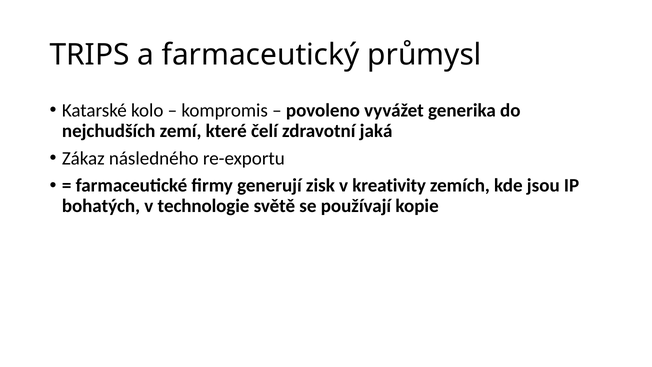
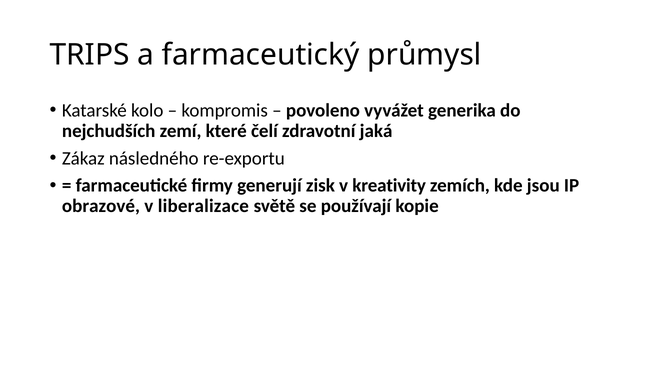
bohatých: bohatých -> obrazové (101, 206)
technologie: technologie -> liberalizace (203, 206)
